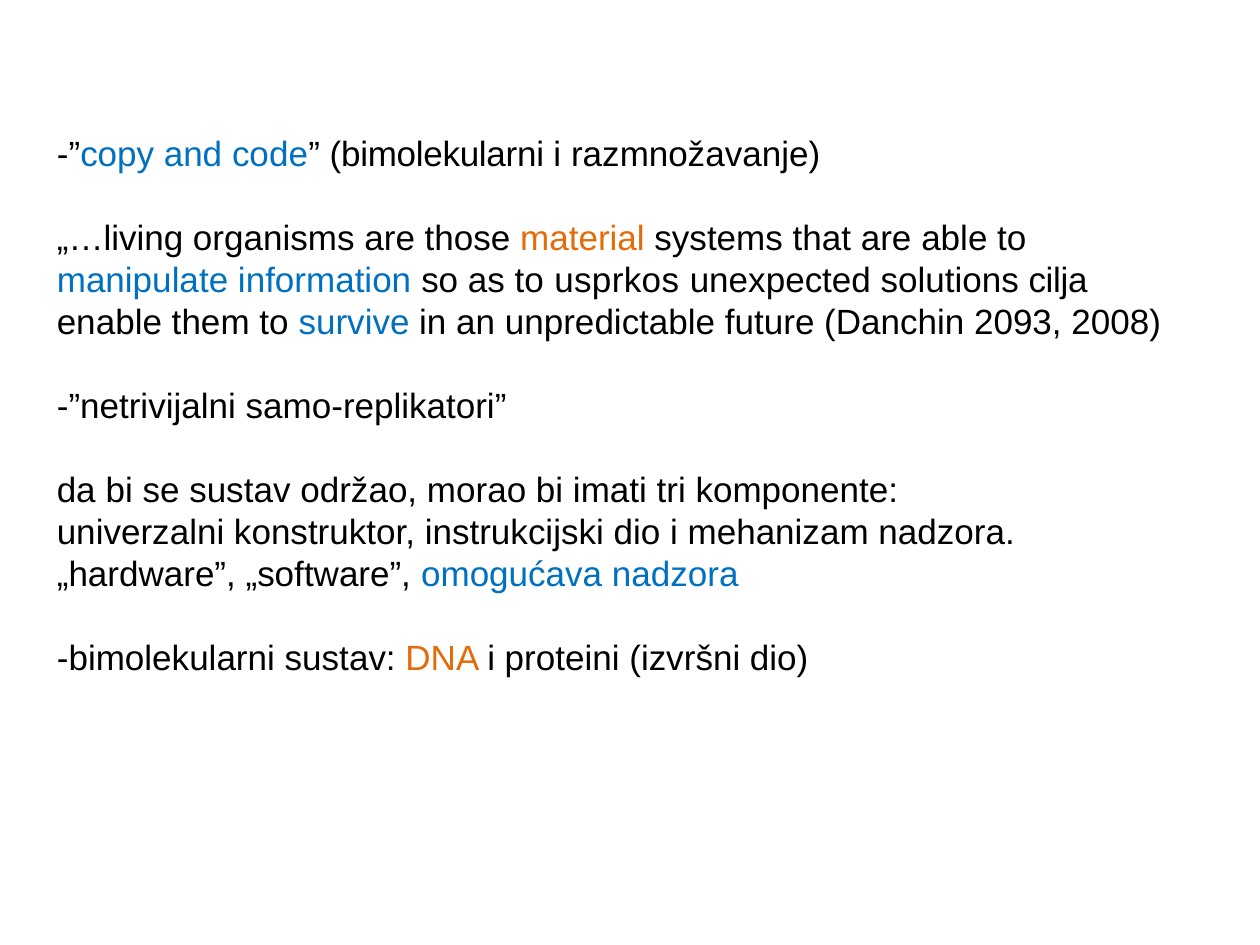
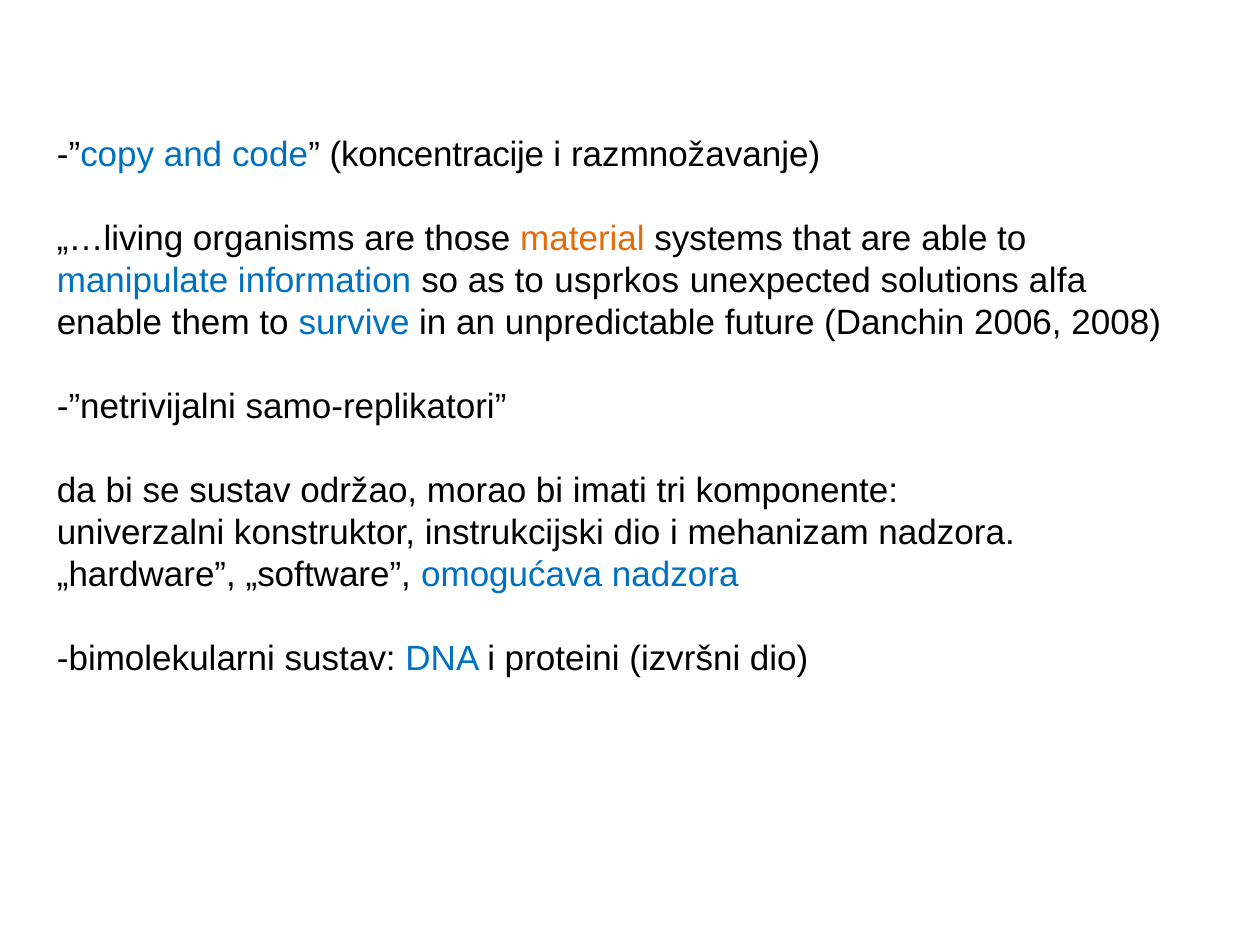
code bimolekularni: bimolekularni -> koncentracije (437, 155)
cilja: cilja -> alfa (1058, 281)
2093: 2093 -> 2006 (1018, 323)
DNA colour: orange -> blue (442, 659)
